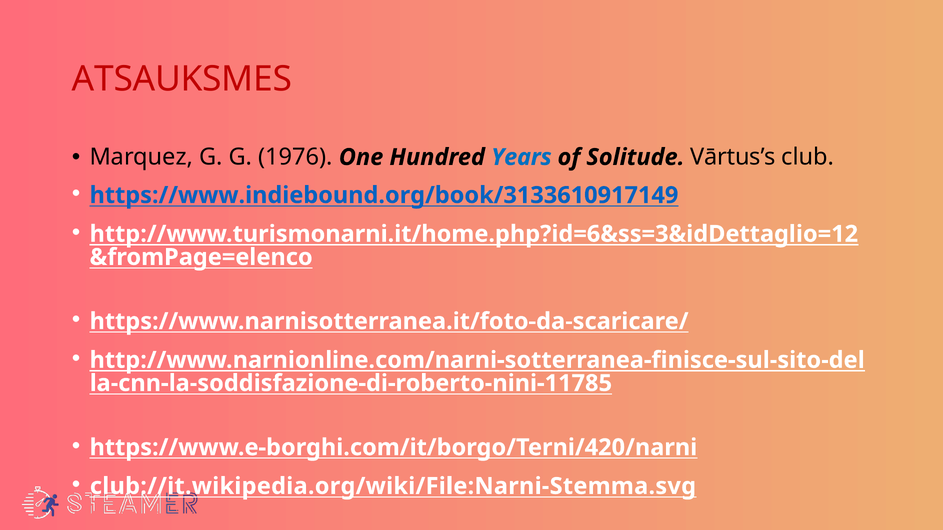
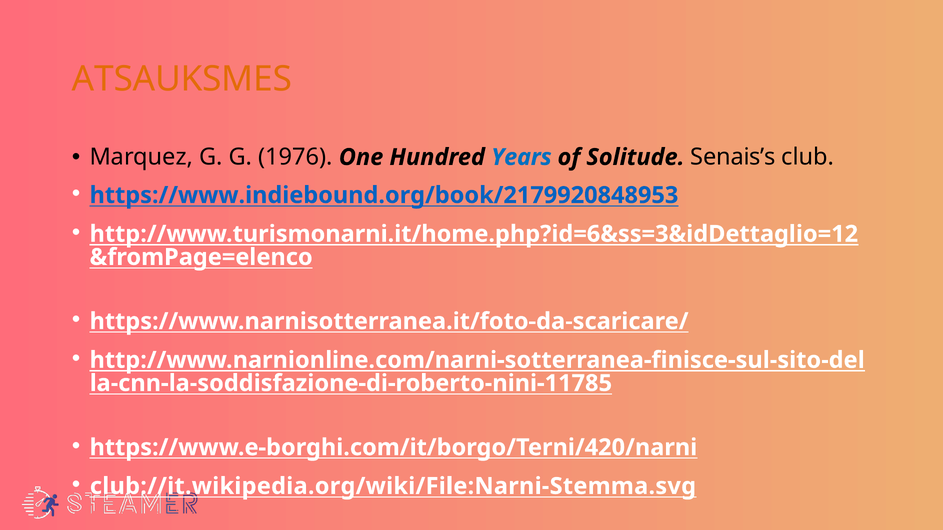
ATSAUKSMES colour: red -> orange (182, 79)
Vārtus’s: Vārtus’s -> Senais’s (733, 157)
https://www.indiebound.org/book/3133610917149: https://www.indiebound.org/book/3133610917149 -> https://www.indiebound.org/book/2179920848953 (384, 195)
